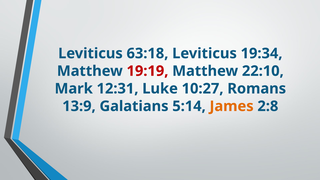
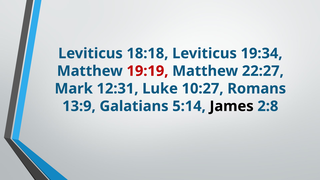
63:18: 63:18 -> 18:18 (147, 53)
22:10: 22:10 -> 22:27 (263, 71)
James colour: orange -> black (232, 106)
